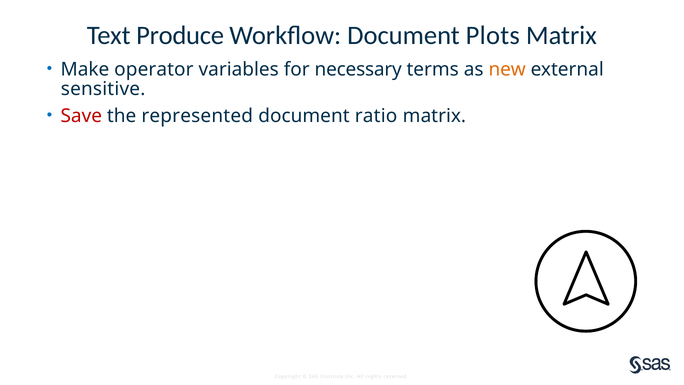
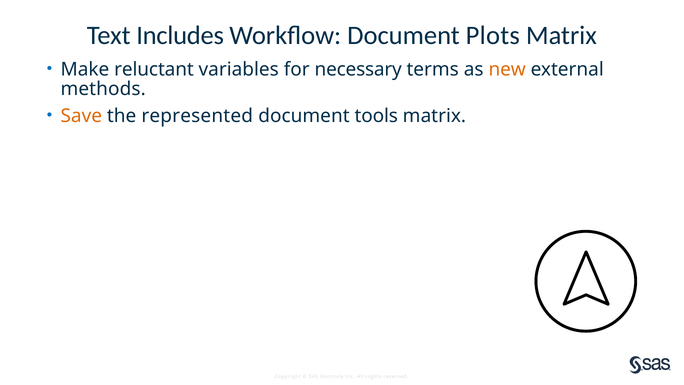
Produce: Produce -> Includes (180, 36)
operator: operator -> reluctant (154, 69)
sensitive: sensitive -> methods (103, 89)
Save colour: red -> orange (81, 116)
ratio: ratio -> tools (376, 116)
